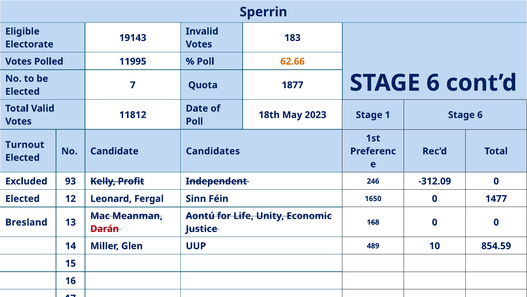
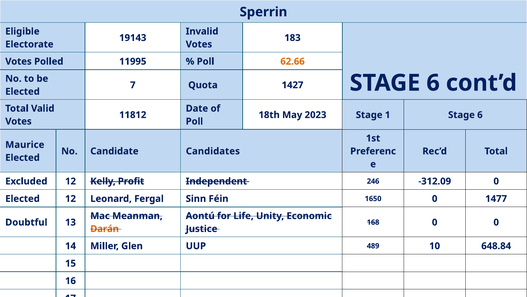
1877: 1877 -> 1427 (293, 85)
Turnout: Turnout -> Maurice (25, 144)
Excluded 93: 93 -> 12 (71, 181)
Bresland: Bresland -> Doubtful (26, 222)
Darán colour: red -> orange (105, 228)
854.59: 854.59 -> 648.84 (496, 246)
